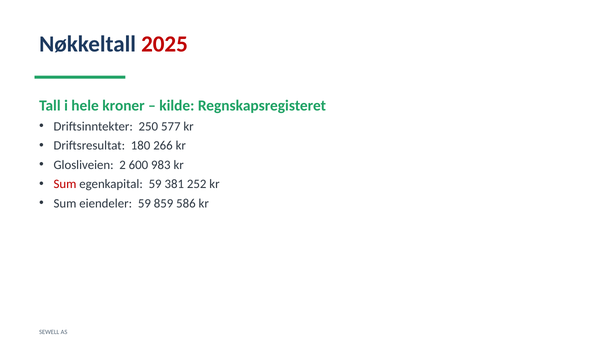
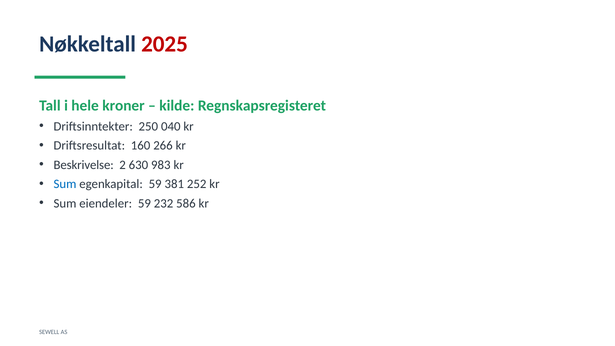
577: 577 -> 040 (171, 126)
180: 180 -> 160 (141, 146)
Glosliveien: Glosliveien -> Beskrivelse (84, 165)
600: 600 -> 630 (138, 165)
Sum colour: red -> blue (65, 184)
859: 859 -> 232 (164, 203)
